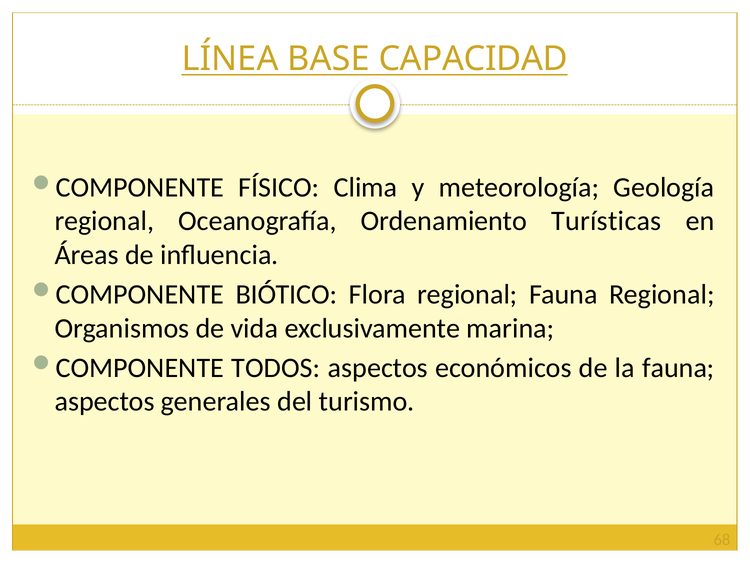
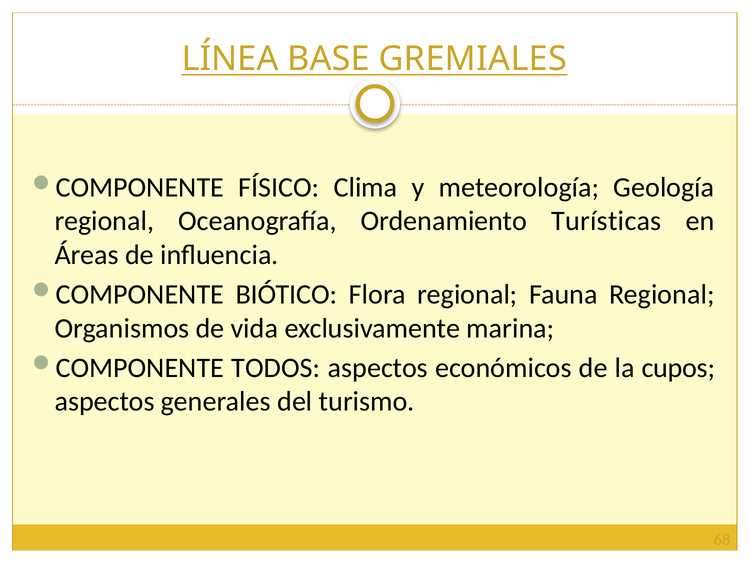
CAPACIDAD: CAPACIDAD -> GREMIALES (473, 59)
la fauna: fauna -> cupos (678, 367)
